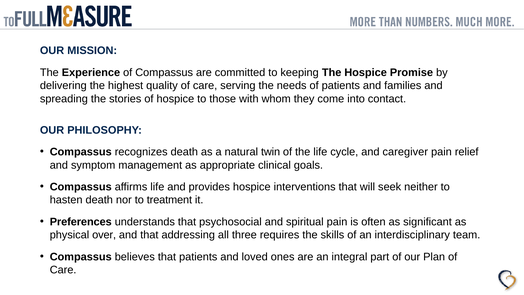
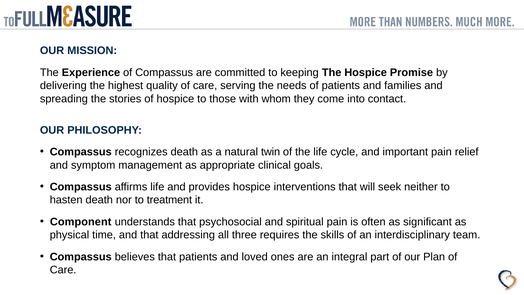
caregiver: caregiver -> important (405, 152)
Preferences: Preferences -> Component (81, 222)
over: over -> time (104, 235)
